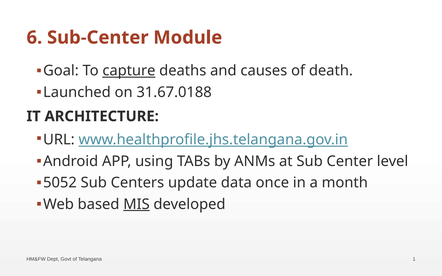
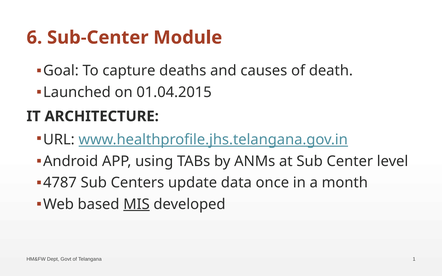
capture underline: present -> none (129, 71)
31.67.0188: 31.67.0188 -> 01.04.2015 (174, 92)
5052: 5052 -> 4787 (60, 183)
